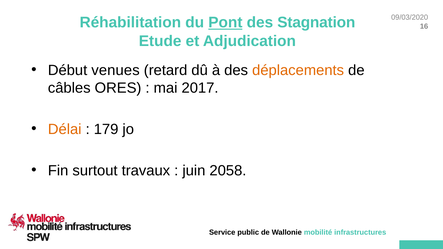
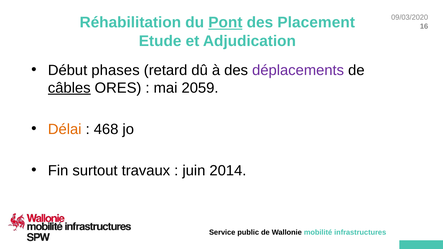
Stagnation: Stagnation -> Placement (316, 23)
venues: venues -> phases (115, 70)
déplacements colour: orange -> purple (298, 70)
câbles underline: none -> present (69, 88)
2017: 2017 -> 2059 (200, 88)
179: 179 -> 468 (106, 129)
2058: 2058 -> 2014 (228, 171)
